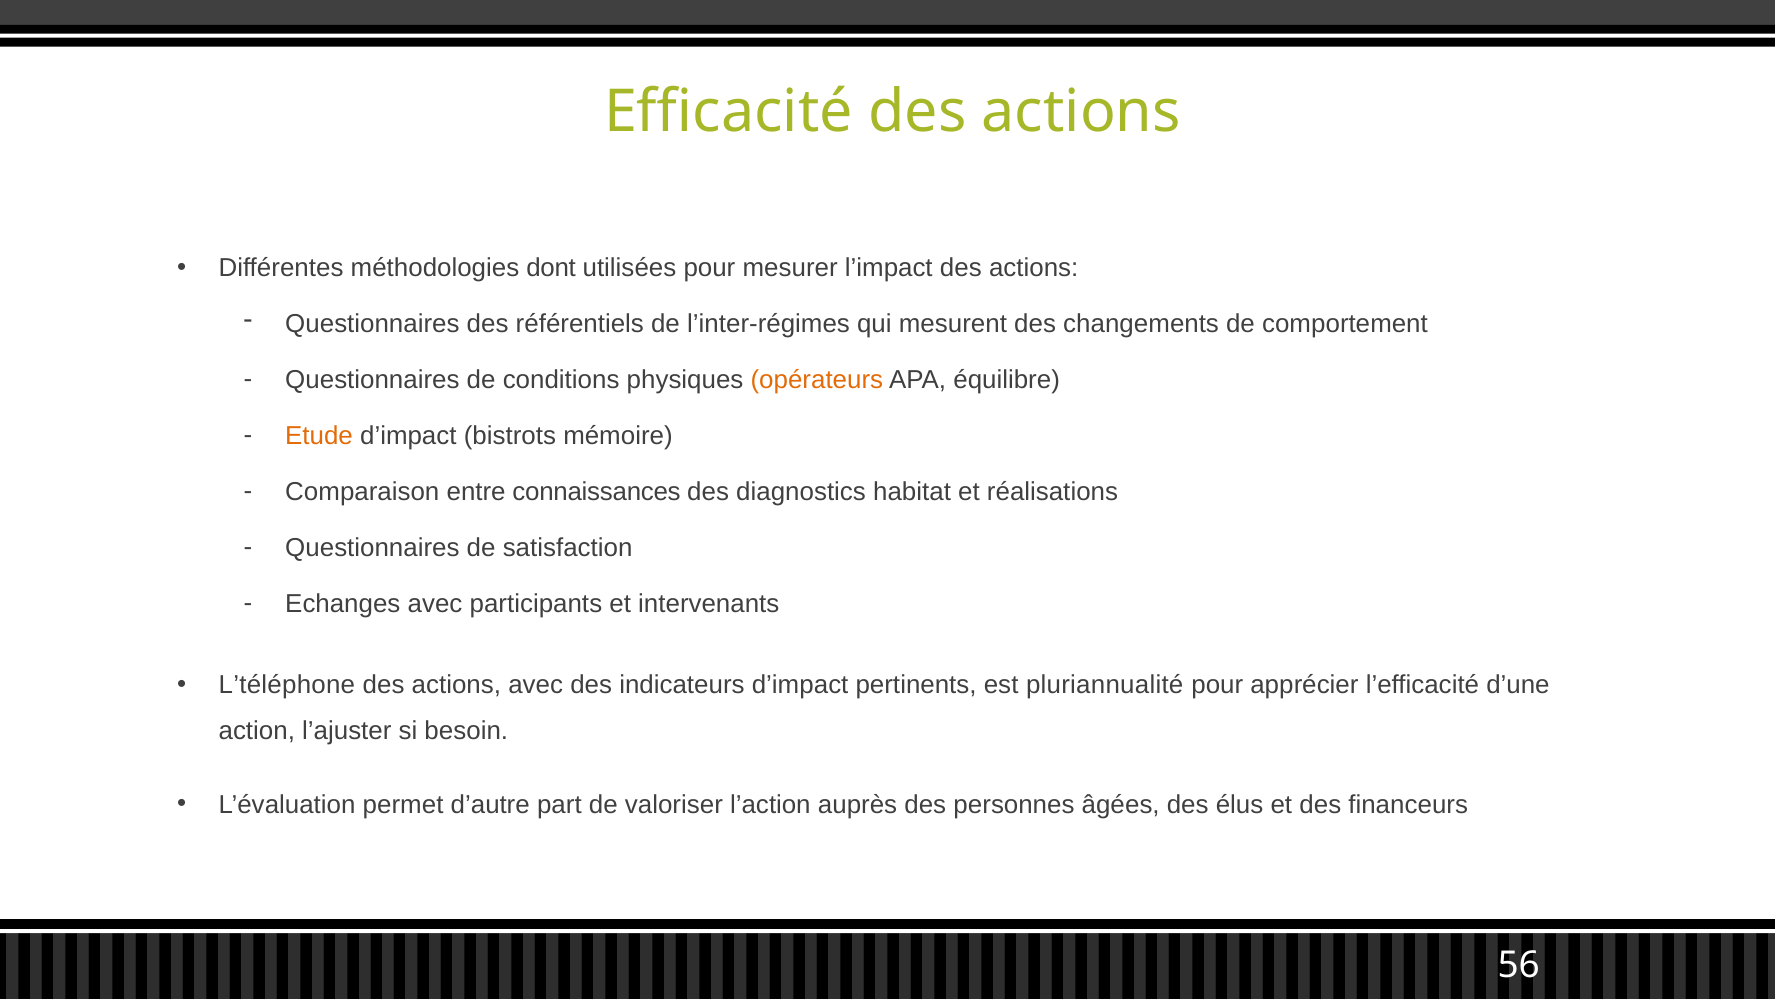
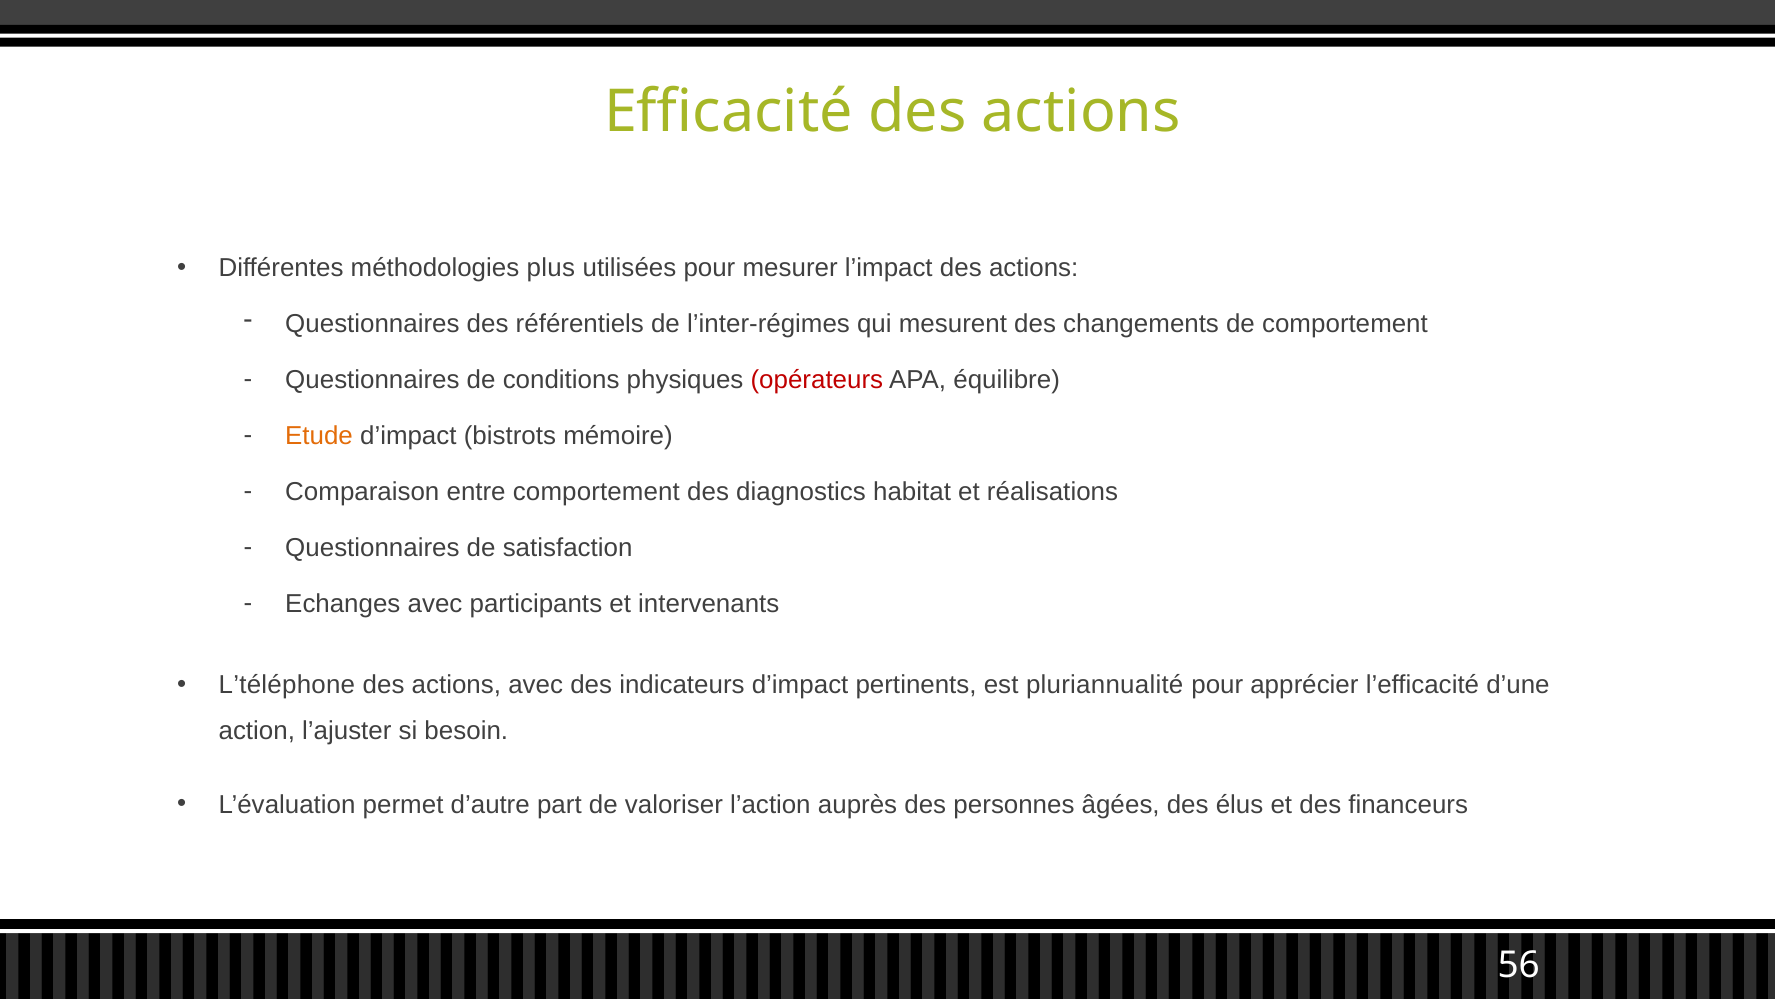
dont: dont -> plus (551, 268)
opérateurs colour: orange -> red (817, 380)
entre connaissances: connaissances -> comportement (596, 492)
